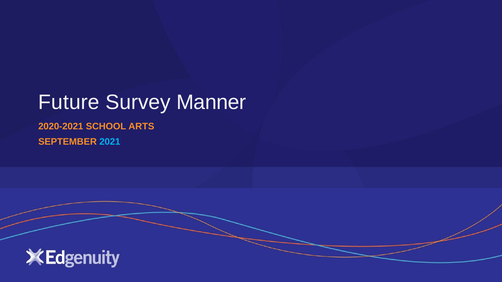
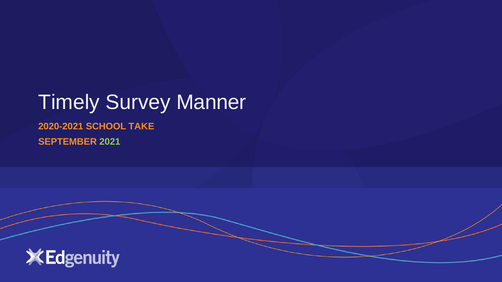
Future: Future -> Timely (69, 103)
ARTS: ARTS -> TAKE (141, 127)
2021 colour: light blue -> light green (110, 142)
